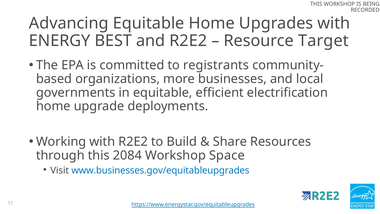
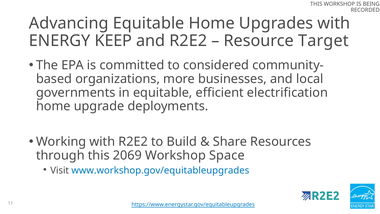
BEST: BEST -> KEEP (113, 41)
registrants: registrants -> considered (216, 65)
2084: 2084 -> 2069 (127, 155)
www.businesses.gov/equitableupgrades: www.businesses.gov/equitableupgrades -> www.workshop.gov/equitableupgrades (160, 170)
